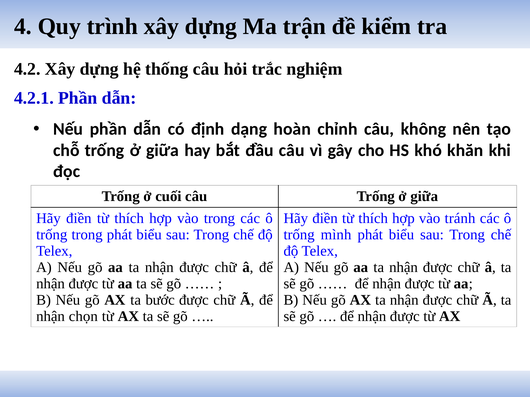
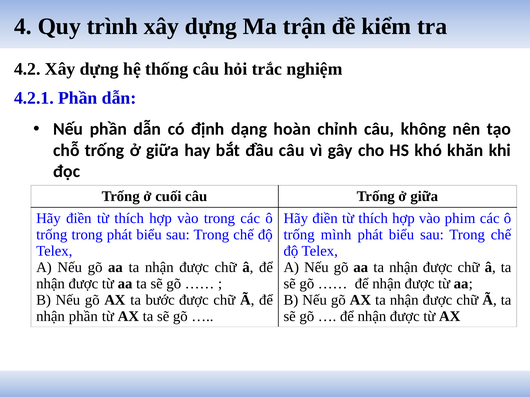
tránh: tránh -> phim (460, 219)
nhận chọn: chọn -> phần (83, 317)
